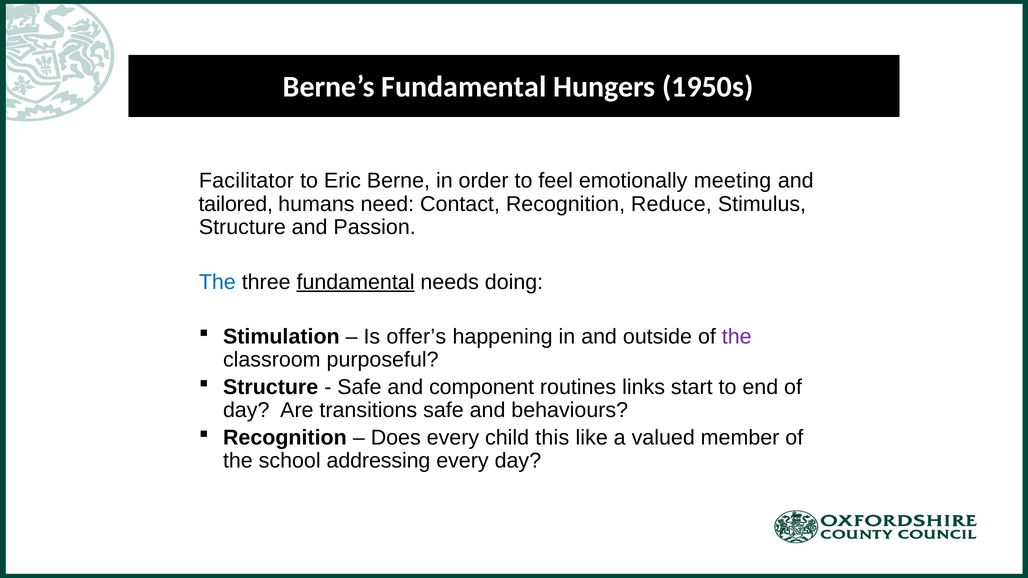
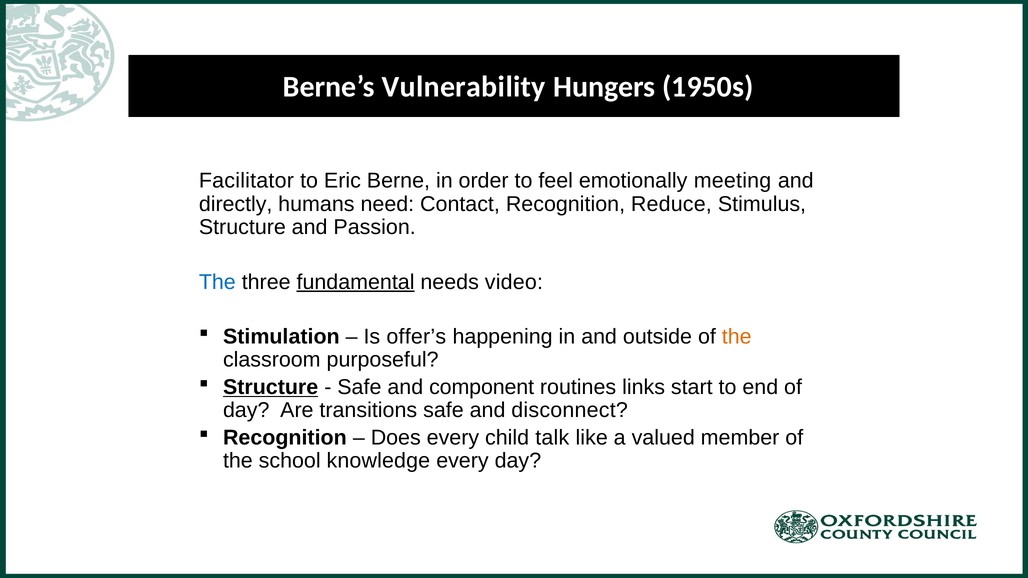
Berne’s Fundamental: Fundamental -> Vulnerability (464, 87)
tailored: tailored -> directly (236, 204)
doing: doing -> video (514, 282)
the colour: purple -> orange (737, 337)
Structure underline: none -> present (271, 387)
behaviours: behaviours -> disconnect (570, 411)
this: this -> talk (552, 438)
addressing: addressing -> knowledge (378, 461)
